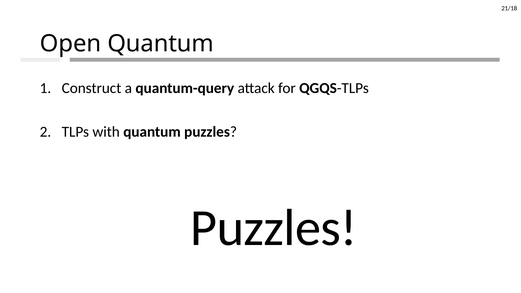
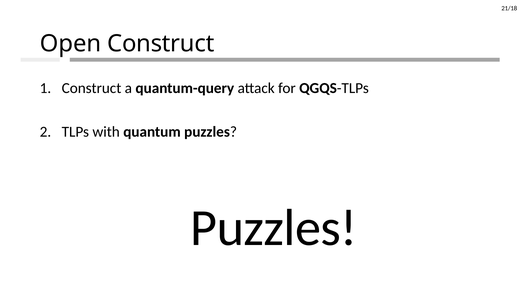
Open Quantum: Quantum -> Construct (161, 44)
